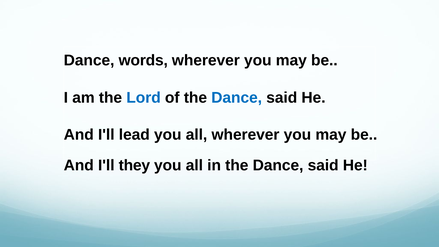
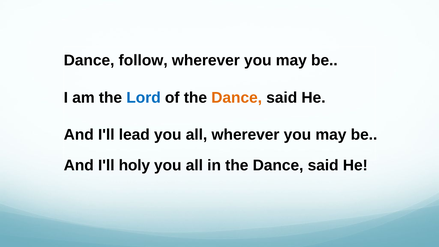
words: words -> follow (143, 60)
Dance colour: blue -> orange (237, 98)
they: they -> holy (134, 165)
